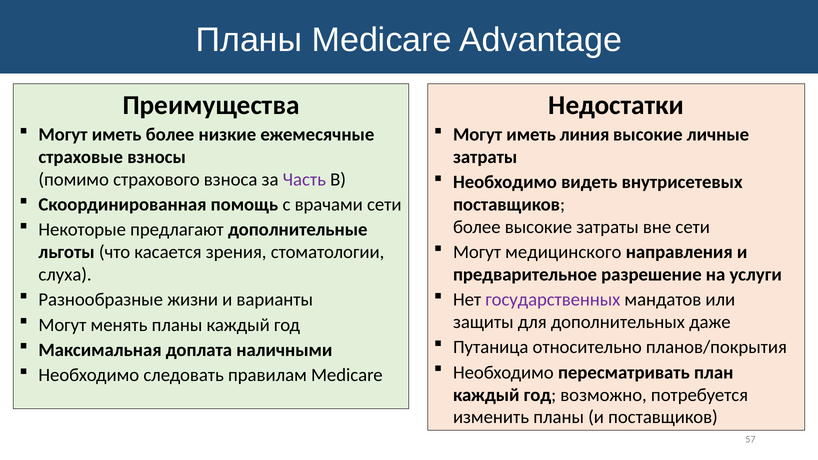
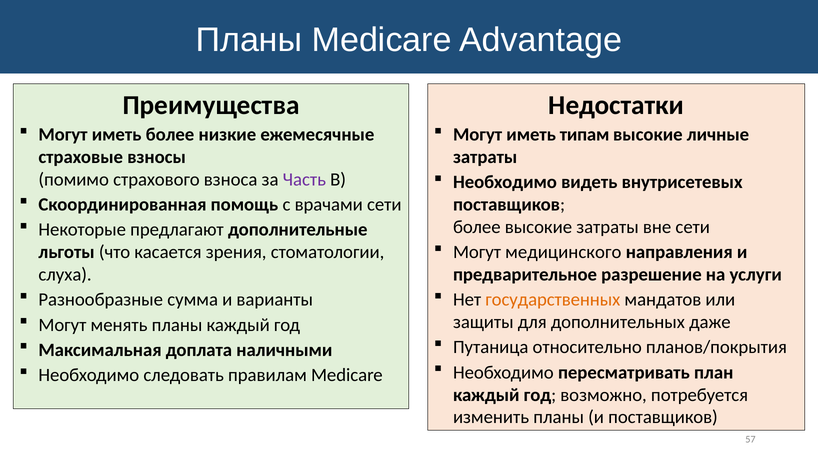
линия: линия -> типам (585, 135)
жизни: жизни -> сумма (193, 300)
государственных colour: purple -> orange (553, 300)
